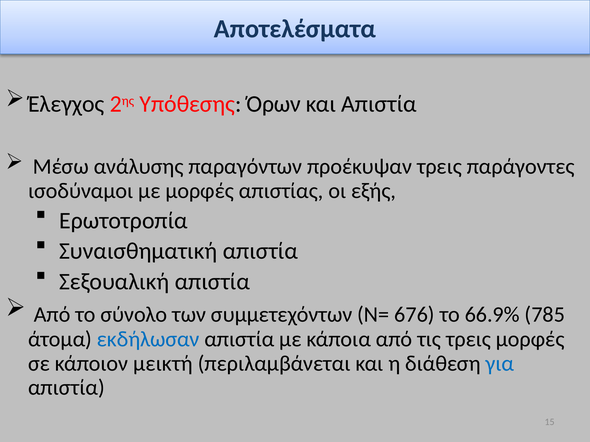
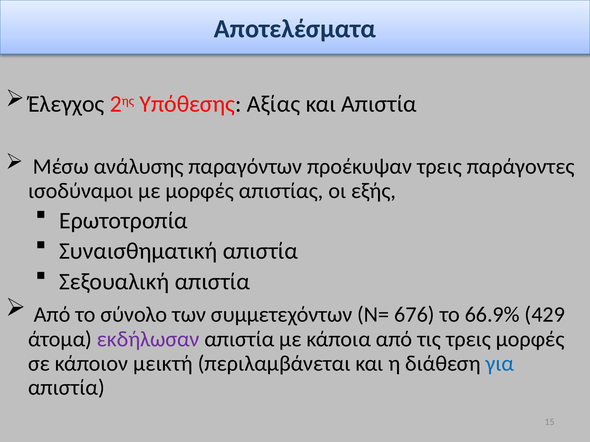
Όρων: Όρων -> Αξίας (273, 104)
785: 785 -> 429 (545, 315)
εκδήλωσαν colour: blue -> purple (148, 340)
